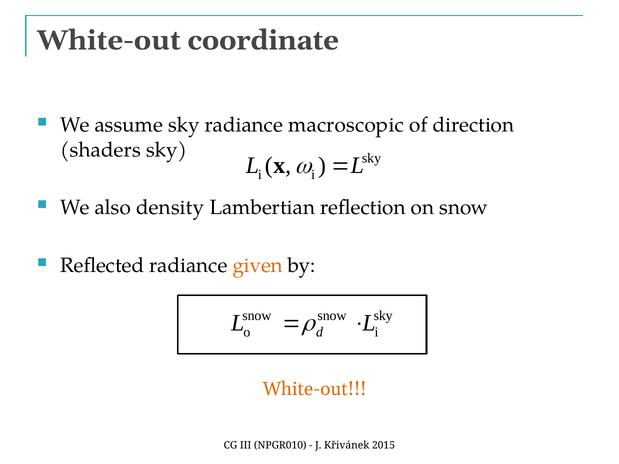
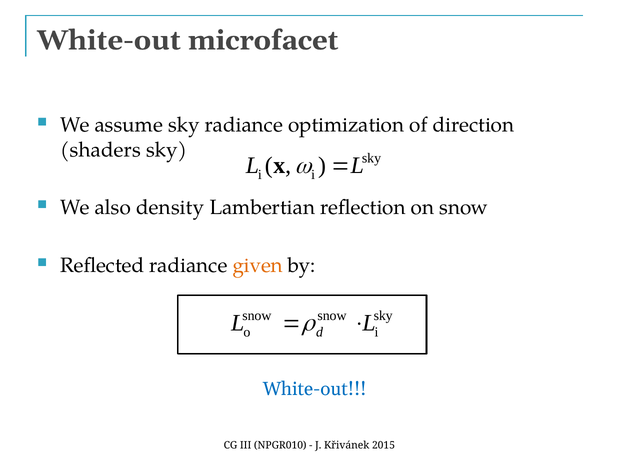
coordinate: coordinate -> microfacet (263, 40)
macroscopic: macroscopic -> optimization (346, 125)
White-out colour: orange -> blue (315, 389)
